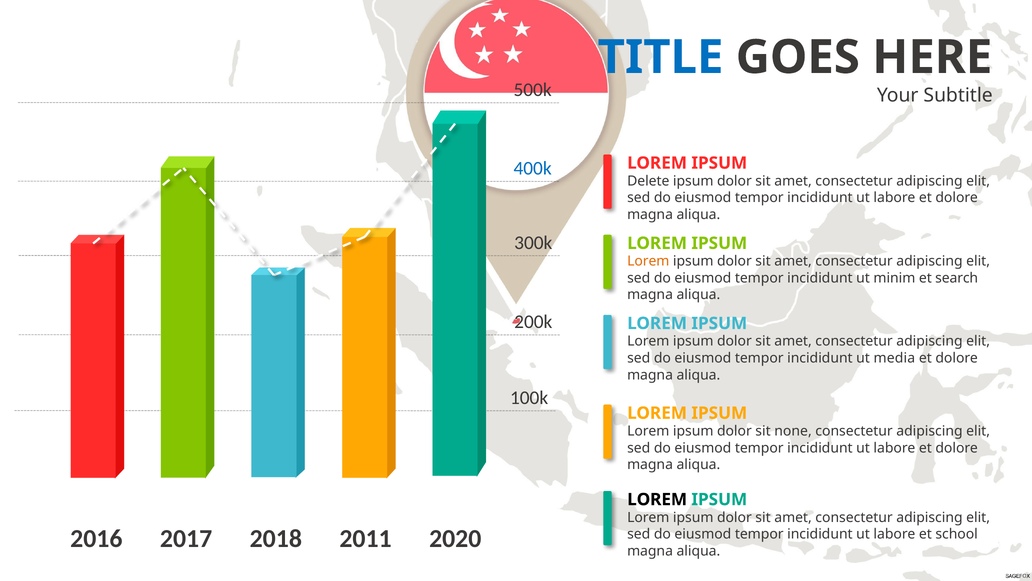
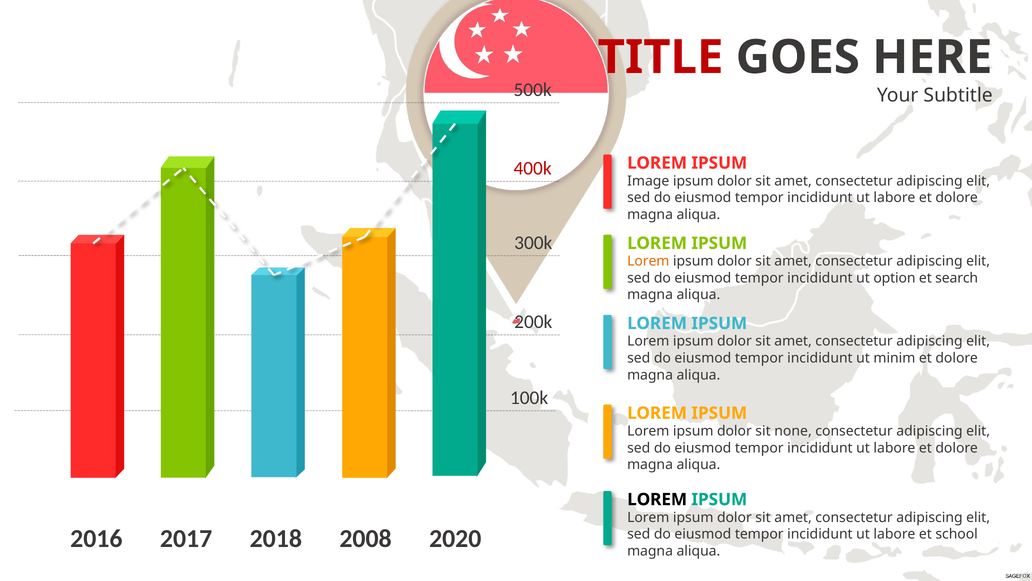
TITLE colour: blue -> red (661, 57)
400k colour: blue -> red (533, 168)
Delete: Delete -> Image (648, 181)
minim: minim -> option (894, 278)
media: media -> minim (894, 358)
2011: 2011 -> 2008 (366, 538)
